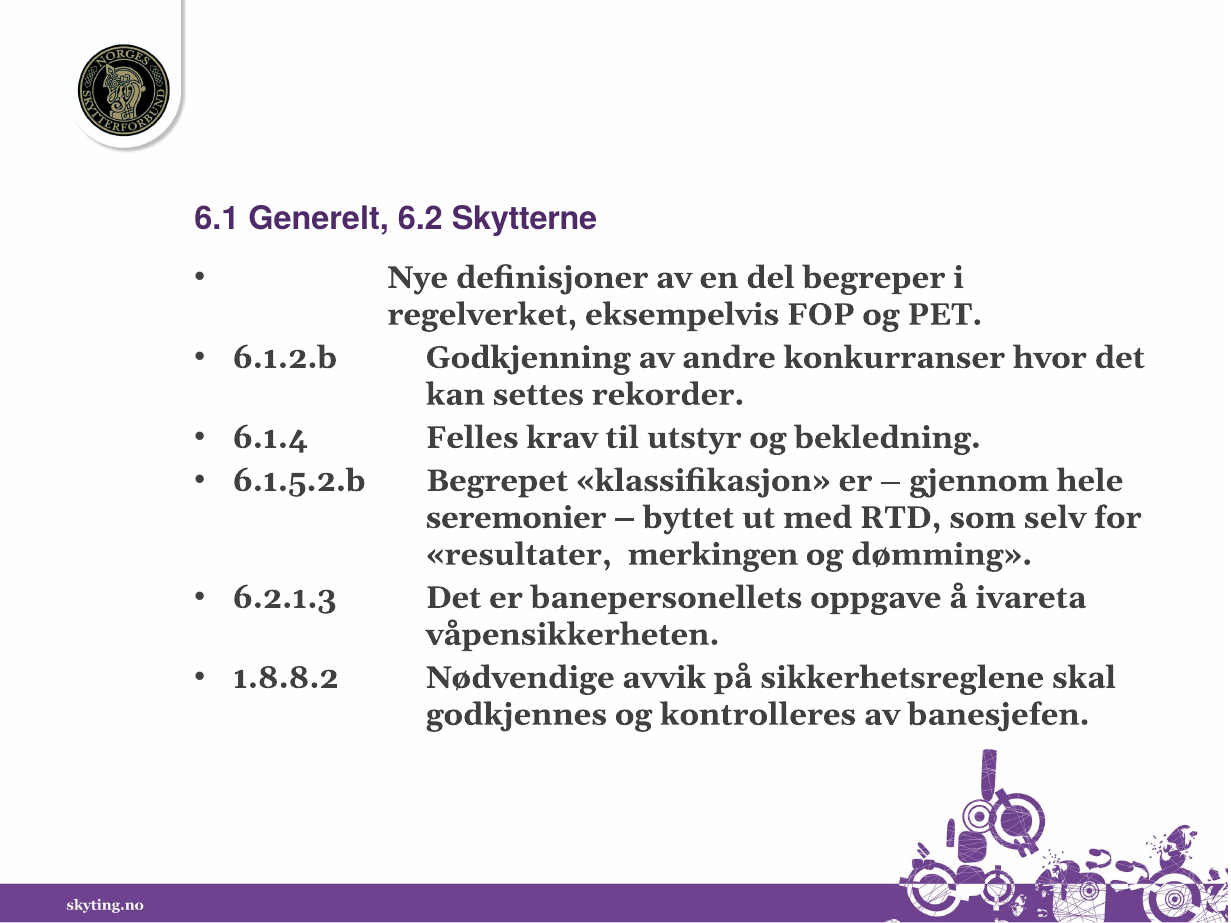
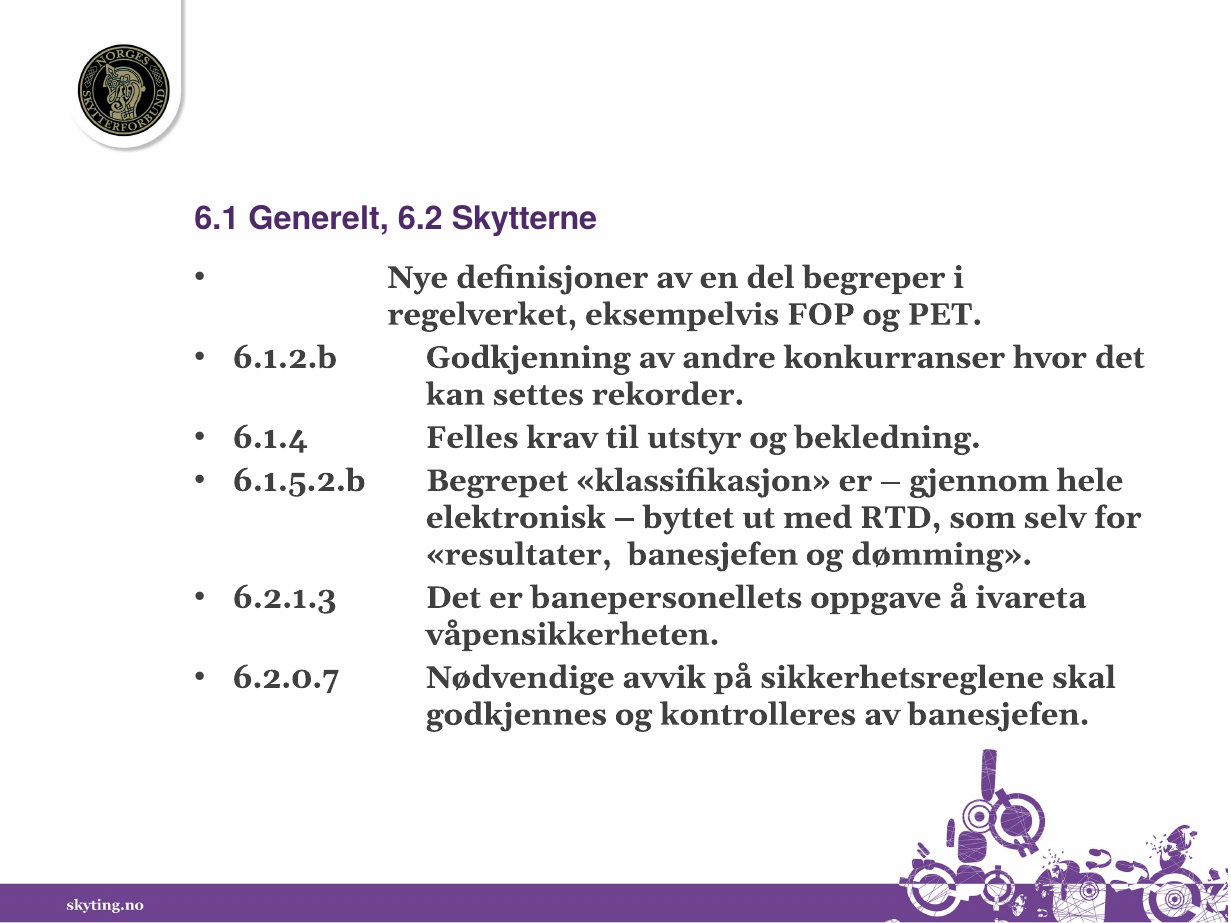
seremonier: seremonier -> elektronisk (516, 518)
resultater merkingen: merkingen -> banesjefen (713, 555)
1.8.8.2: 1.8.8.2 -> 6.2.0.7 (286, 678)
